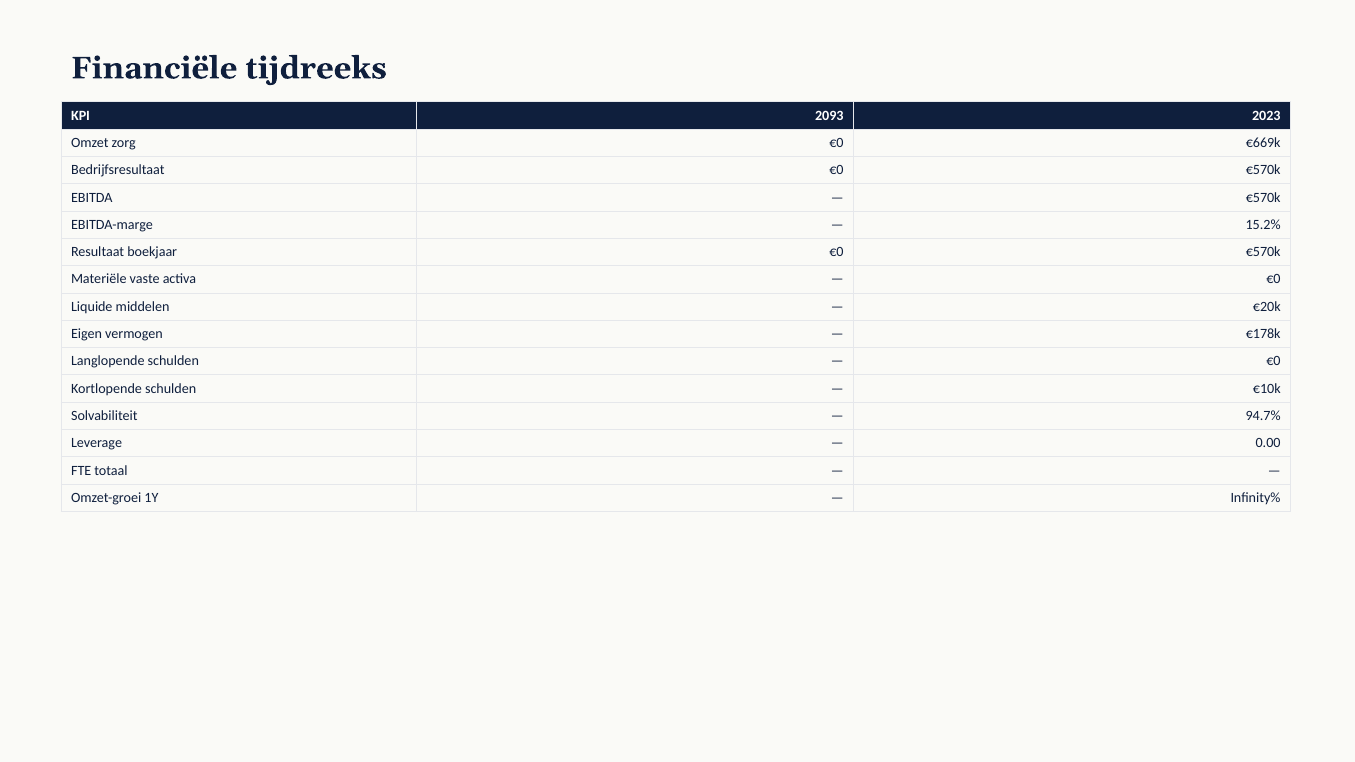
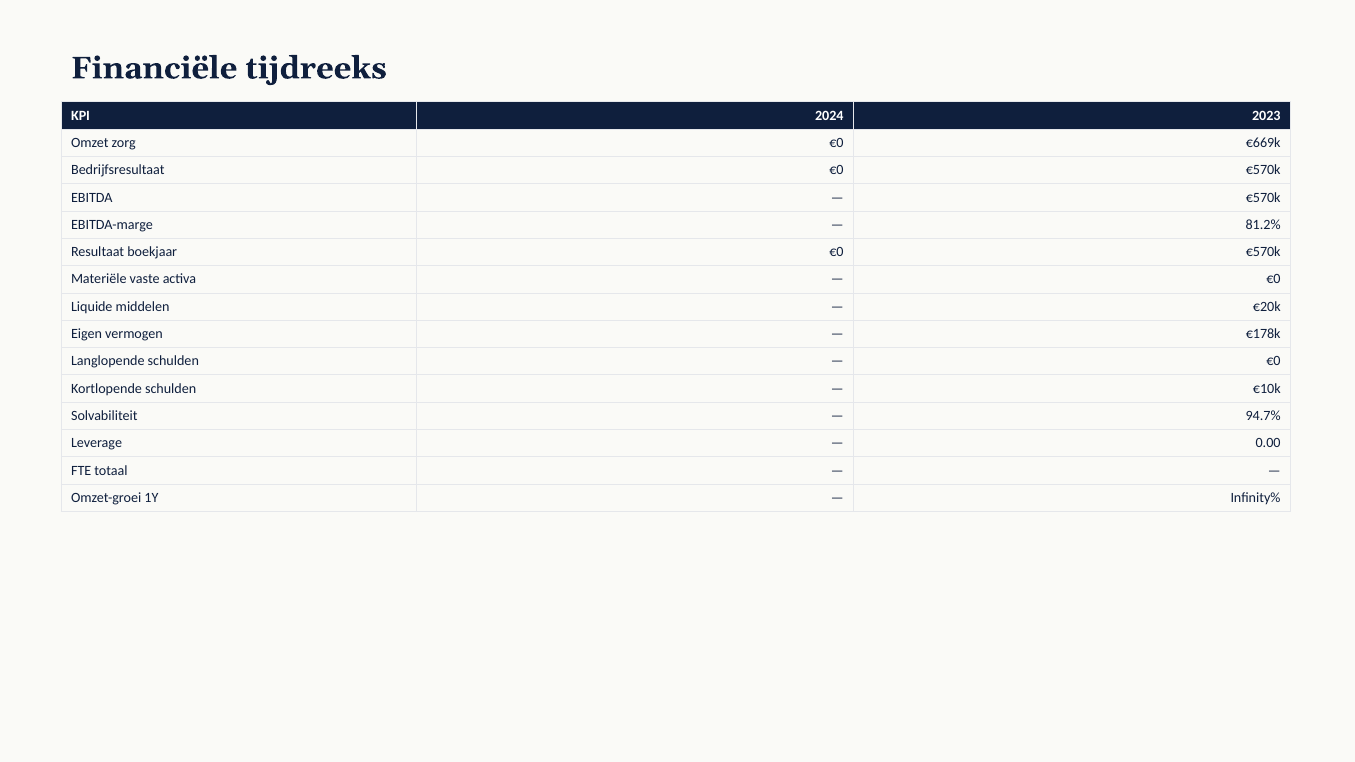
2093: 2093 -> 2024 (829, 115)
15.2%: 15.2% -> 81.2% (1263, 225)
